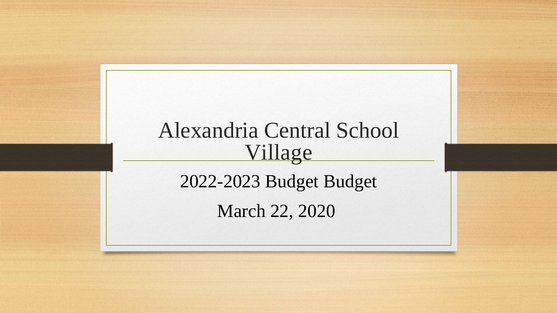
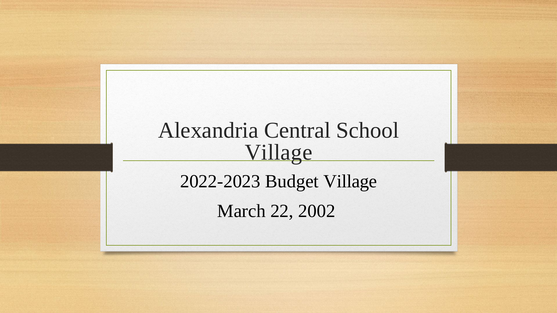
Budget Budget: Budget -> Village (350, 182)
2020: 2020 -> 2002 (317, 211)
